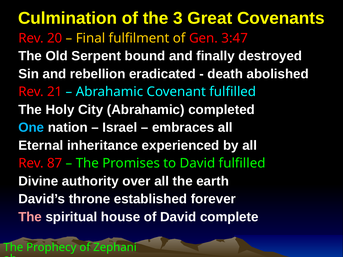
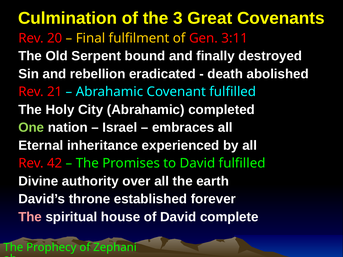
3:47: 3:47 -> 3:11 (235, 38)
One colour: light blue -> light green (31, 128)
87: 87 -> 42 (55, 163)
